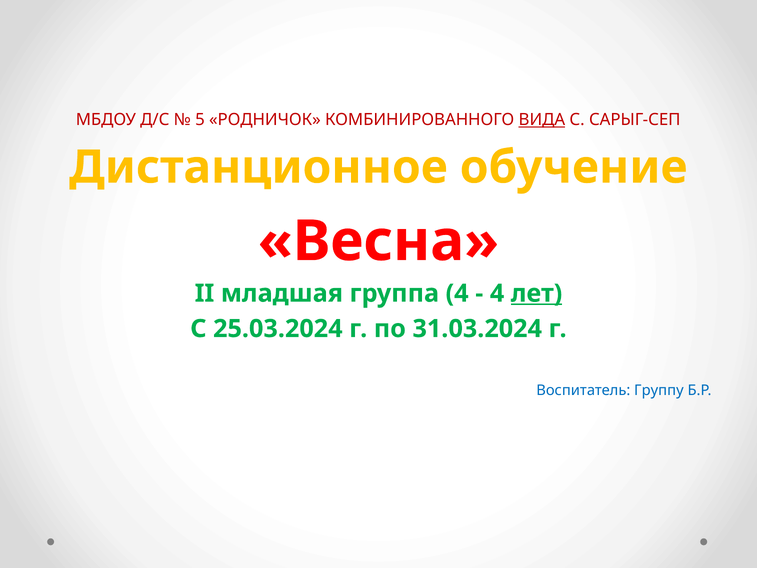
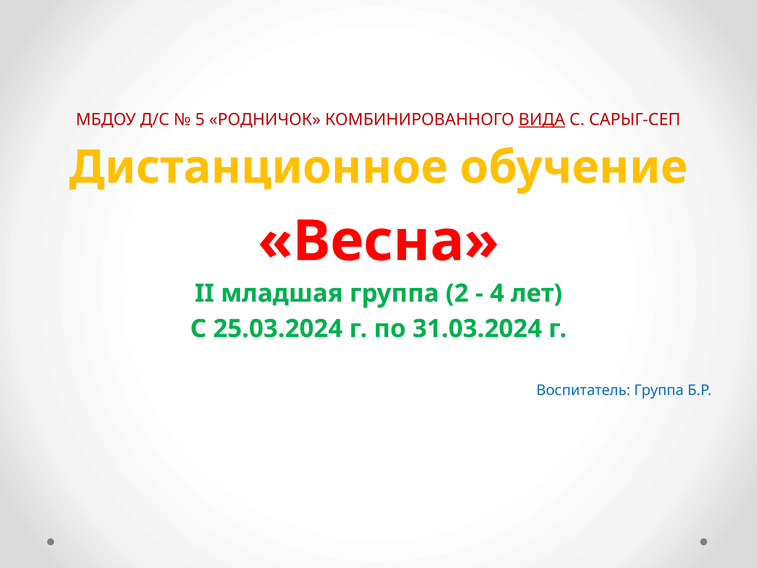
группа 4: 4 -> 2 (457, 293)
лет underline: present -> none (537, 293)
Воспитатель Группу: Группу -> Группа (659, 390)
